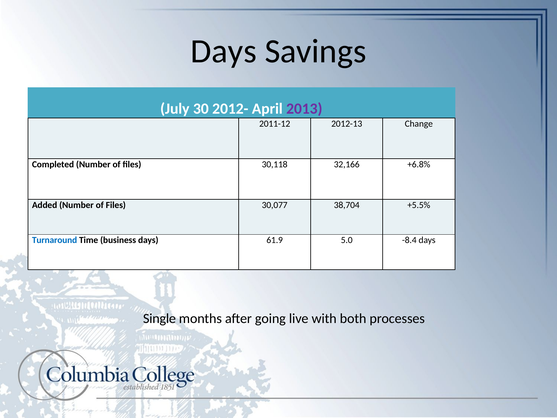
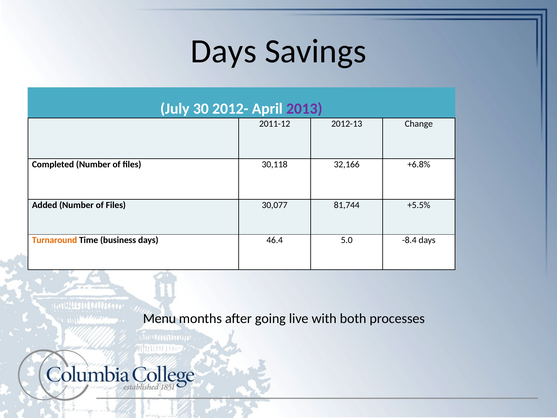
38,704: 38,704 -> 81,744 (347, 205)
Turnaround colour: blue -> orange (55, 240)
61.9: 61.9 -> 46.4 (275, 240)
Single: Single -> Menu (159, 318)
